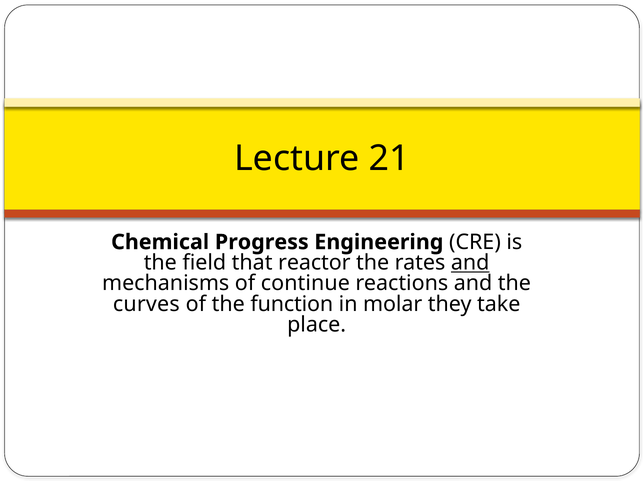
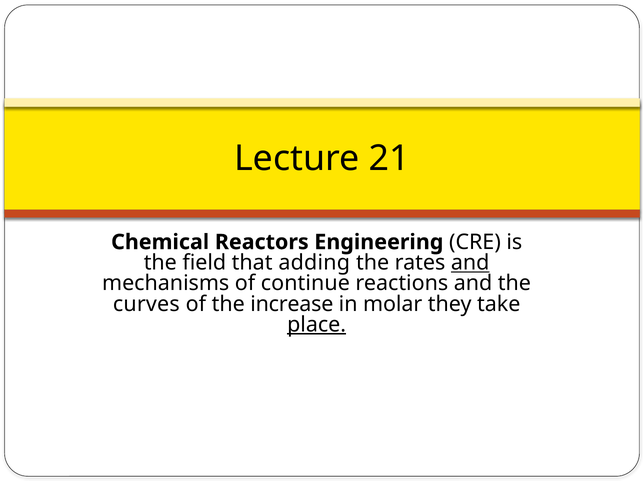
Progress: Progress -> Reactors (262, 242)
reactor: reactor -> adding (314, 263)
function: function -> increase (292, 304)
place underline: none -> present (317, 325)
